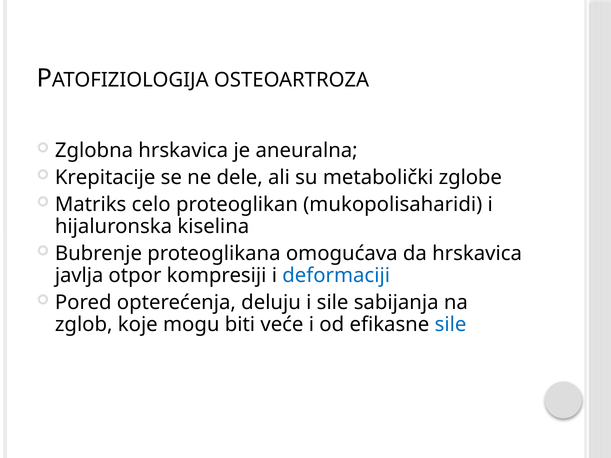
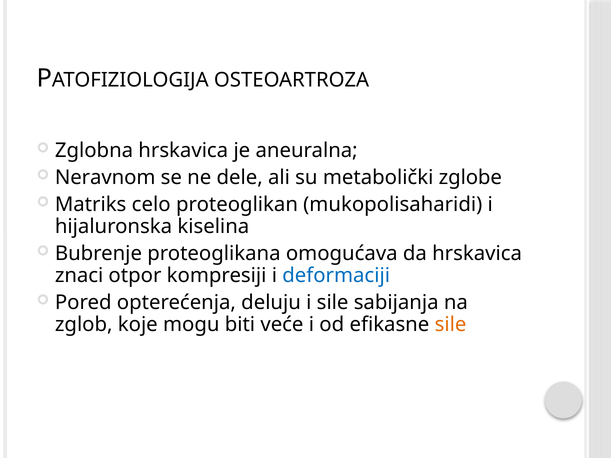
Krepitacije: Krepitacije -> Neravnom (105, 177)
javlja: javlja -> znaci (79, 276)
sile colour: blue -> orange (451, 325)
